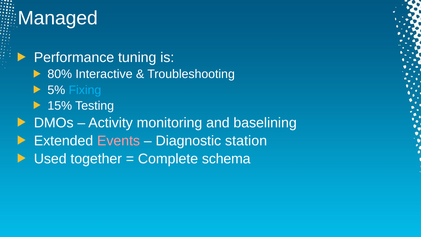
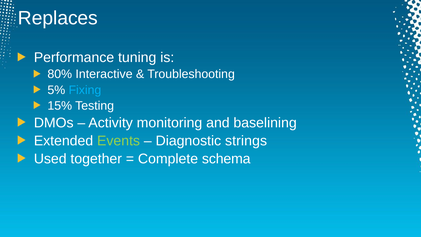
Managed: Managed -> Replaces (58, 18)
Events colour: pink -> light green (119, 141)
station: station -> strings (246, 141)
